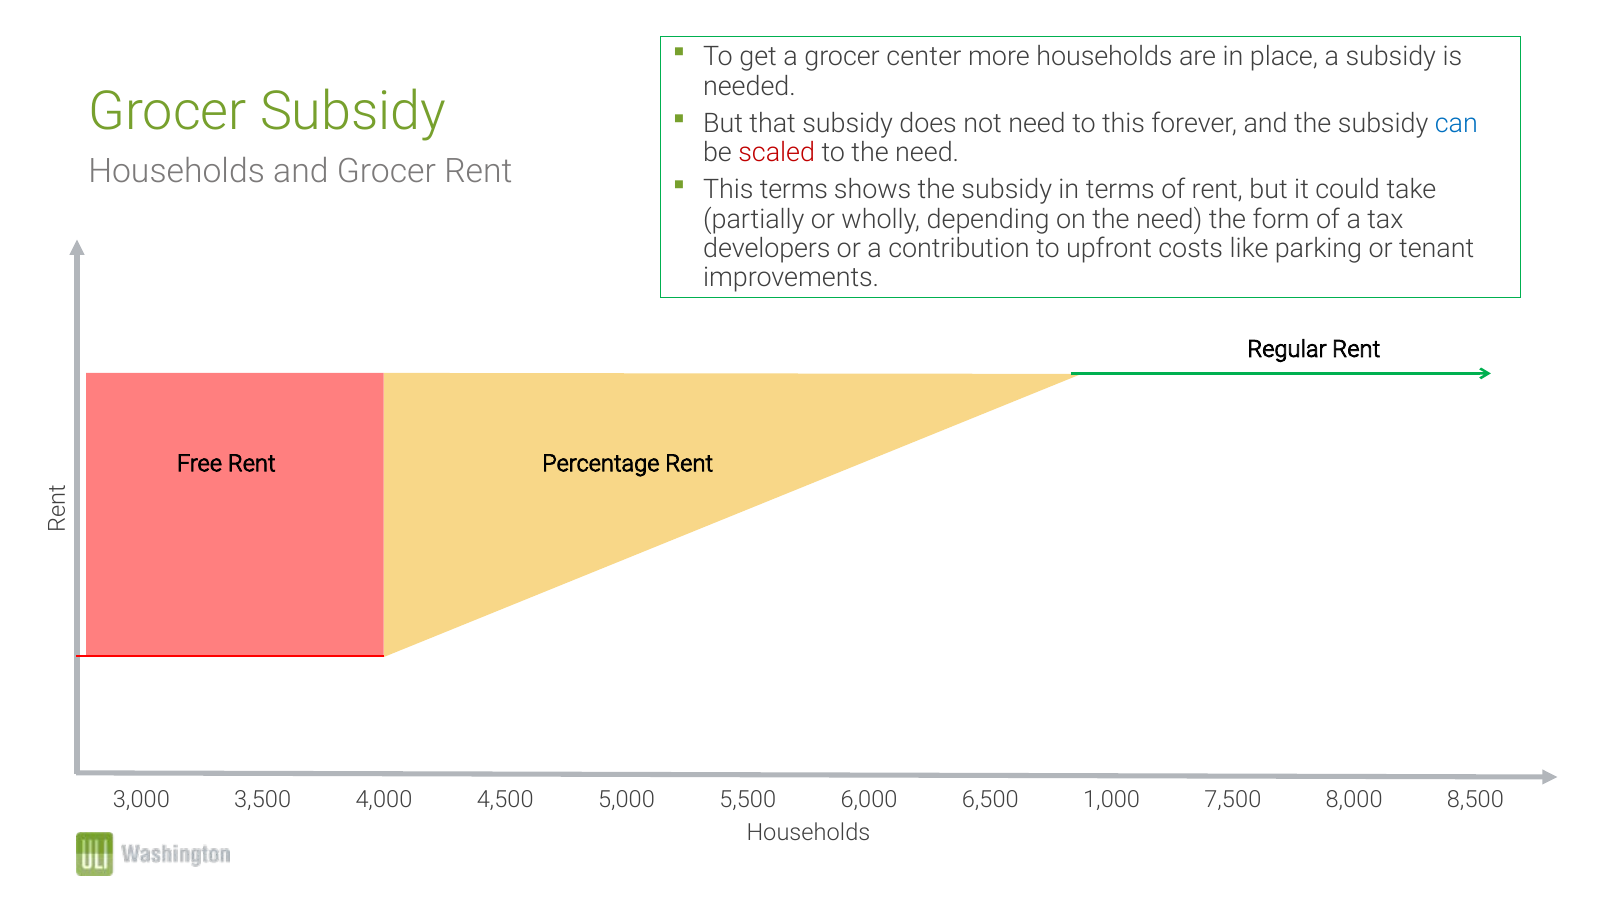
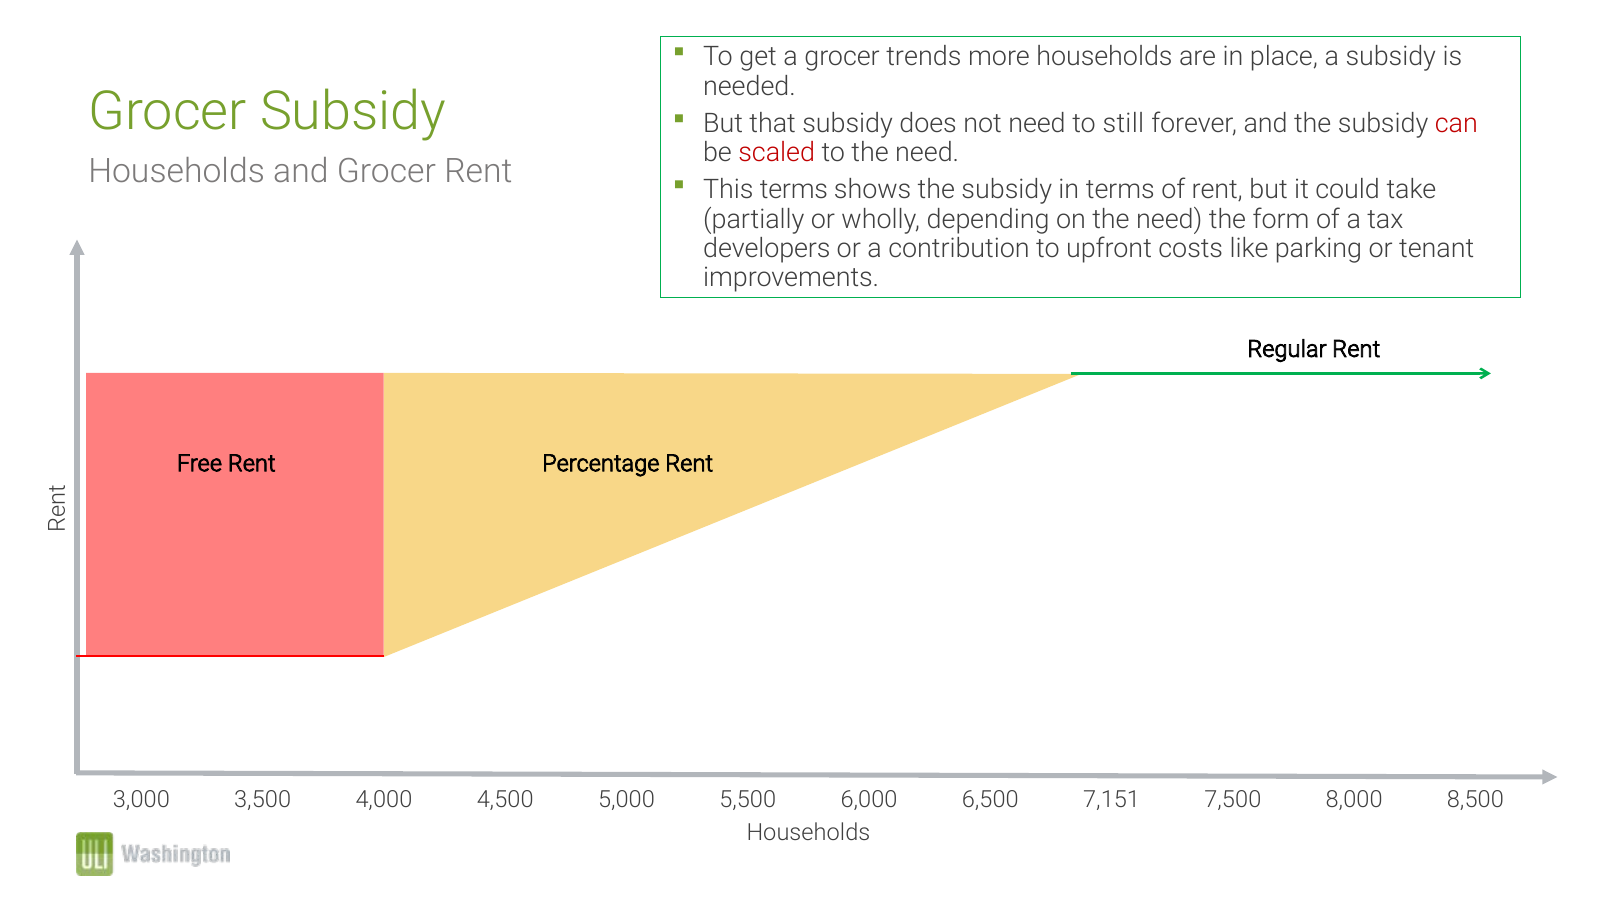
center: center -> trends (924, 57)
to this: this -> still (1123, 124)
can colour: blue -> red (1456, 124)
1,000: 1,000 -> 7,151 (1112, 800)
